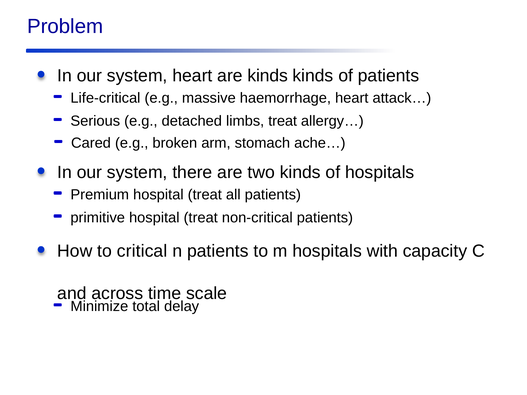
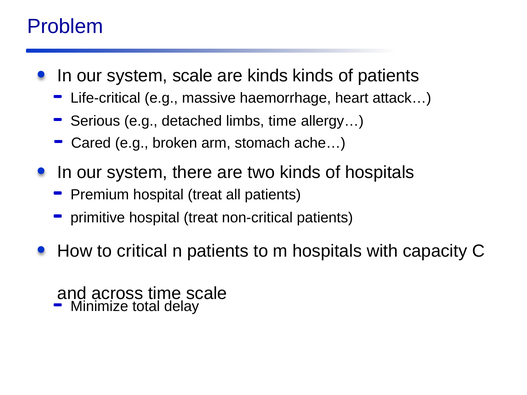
system heart: heart -> scale (192, 76)
limbs treat: treat -> time (283, 121)
